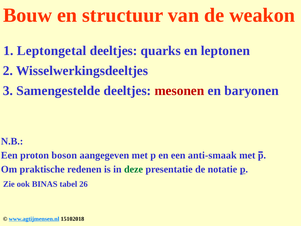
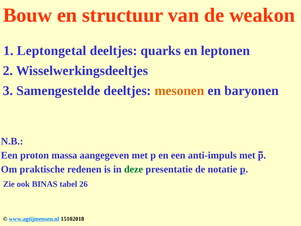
mesonen colour: red -> orange (179, 91)
boson: boson -> massa (64, 155)
anti-smaak: anti-smaak -> anti-impuls (212, 155)
